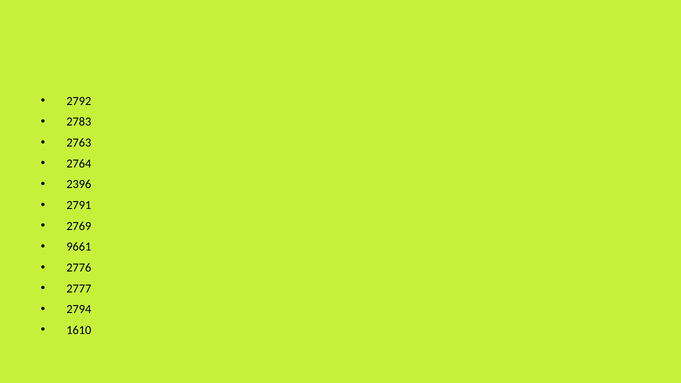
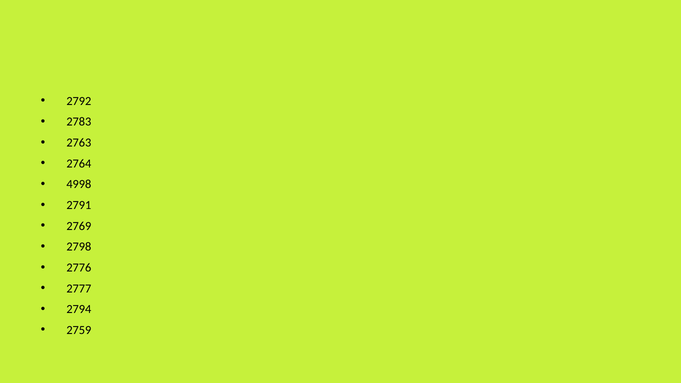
2396: 2396 -> 4998 (79, 184)
9661: 9661 -> 2798 (79, 247)
1610: 1610 -> 2759 (79, 330)
